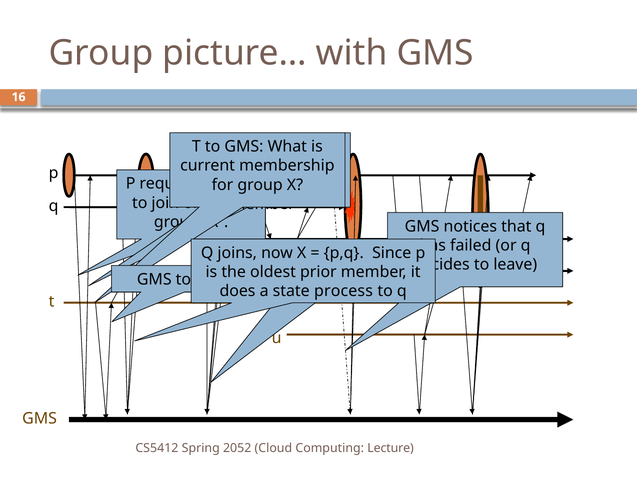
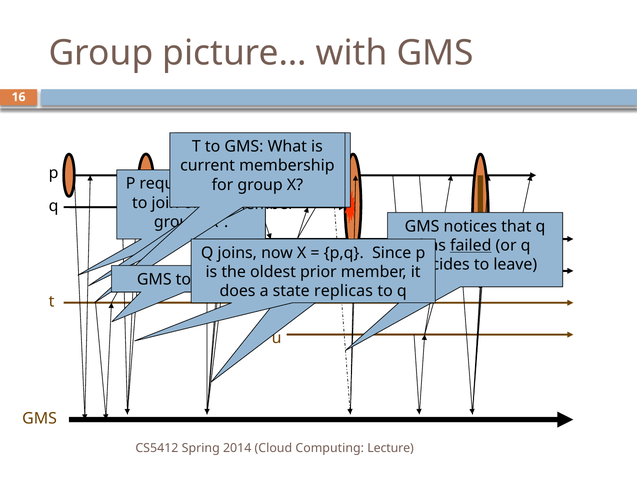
failed underline: none -> present (471, 245)
process: process -> replicas (343, 291)
2052: 2052 -> 2014 (237, 448)
